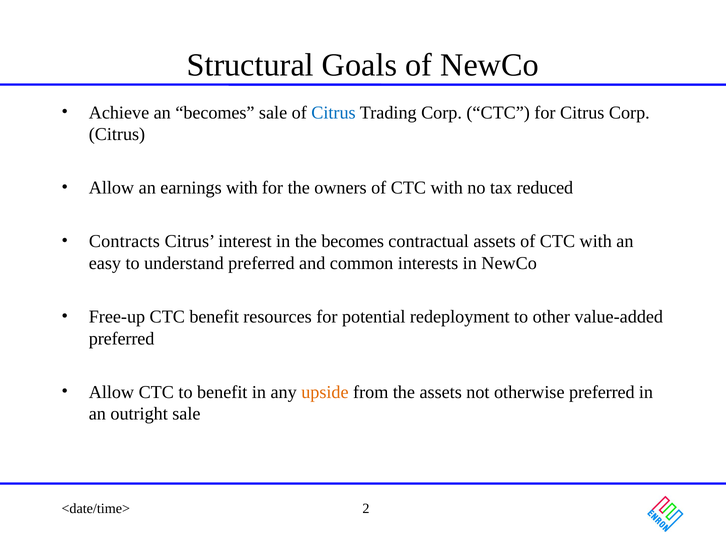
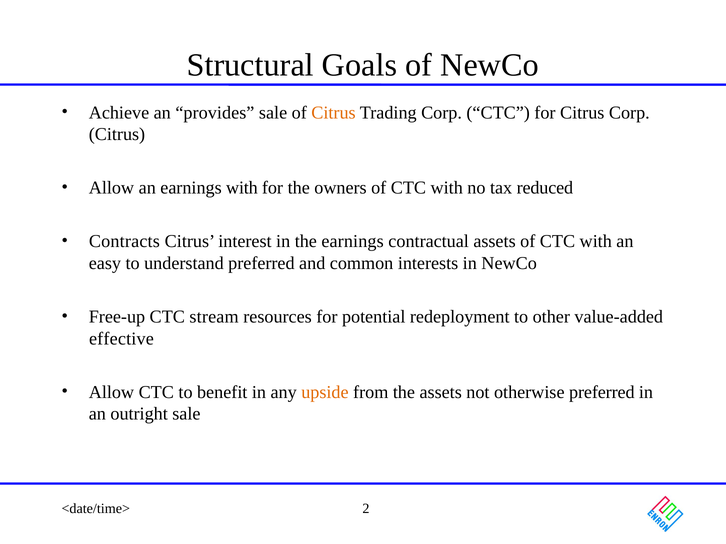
an becomes: becomes -> provides (215, 113)
Citrus colour: blue -> orange (333, 113)
the becomes: becomes -> earnings (353, 242)
CTC benefit: benefit -> stream (214, 317)
preferred: preferred -> effective (121, 339)
